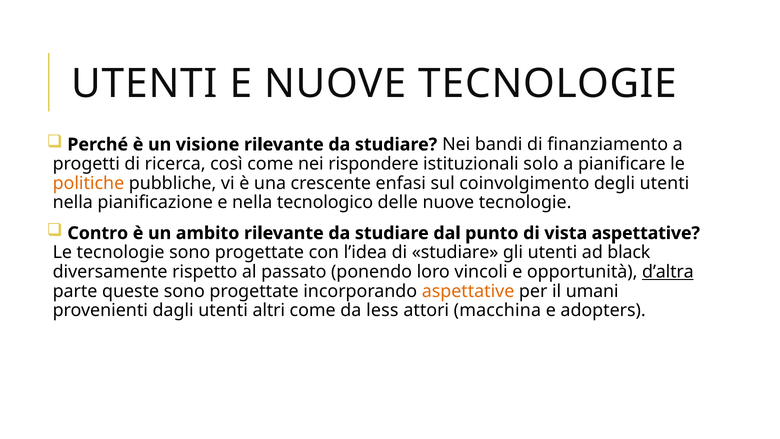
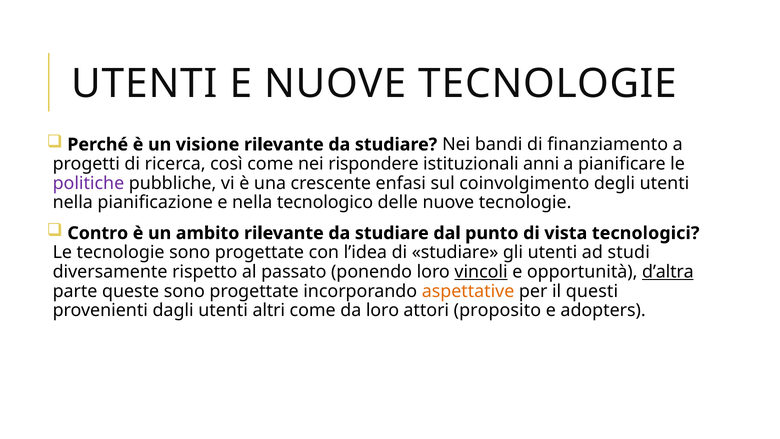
solo: solo -> anni (541, 164)
politiche colour: orange -> purple (88, 183)
vista aspettative: aspettative -> tecnologici (646, 233)
black: black -> studi (629, 252)
vincoli underline: none -> present (481, 272)
umani: umani -> questi (592, 291)
da less: less -> loro (382, 310)
macchina: macchina -> proposito (497, 310)
